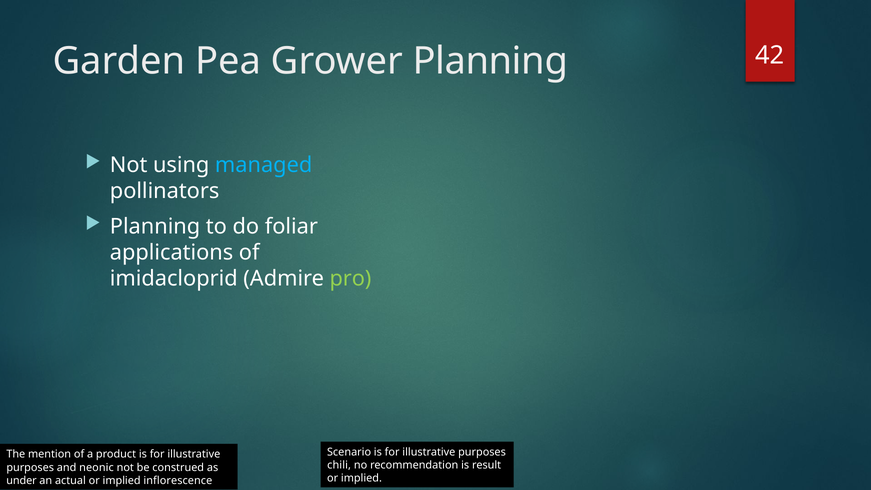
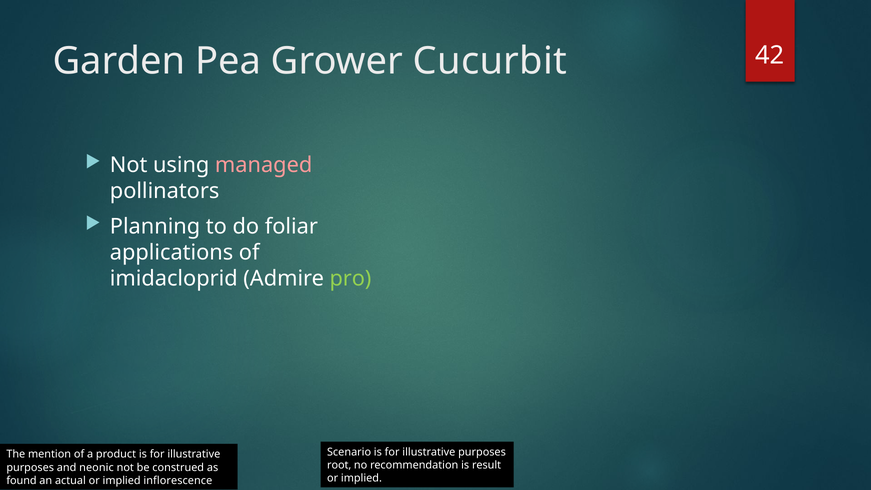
Grower Planning: Planning -> Cucurbit (490, 61)
managed colour: light blue -> pink (264, 165)
chili: chili -> root (339, 465)
under: under -> found (22, 480)
